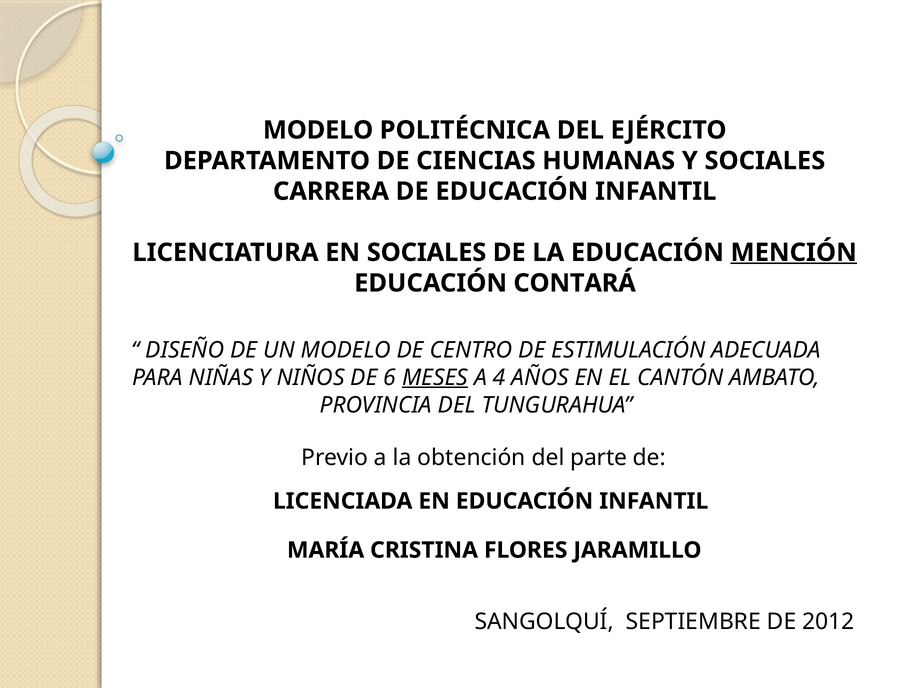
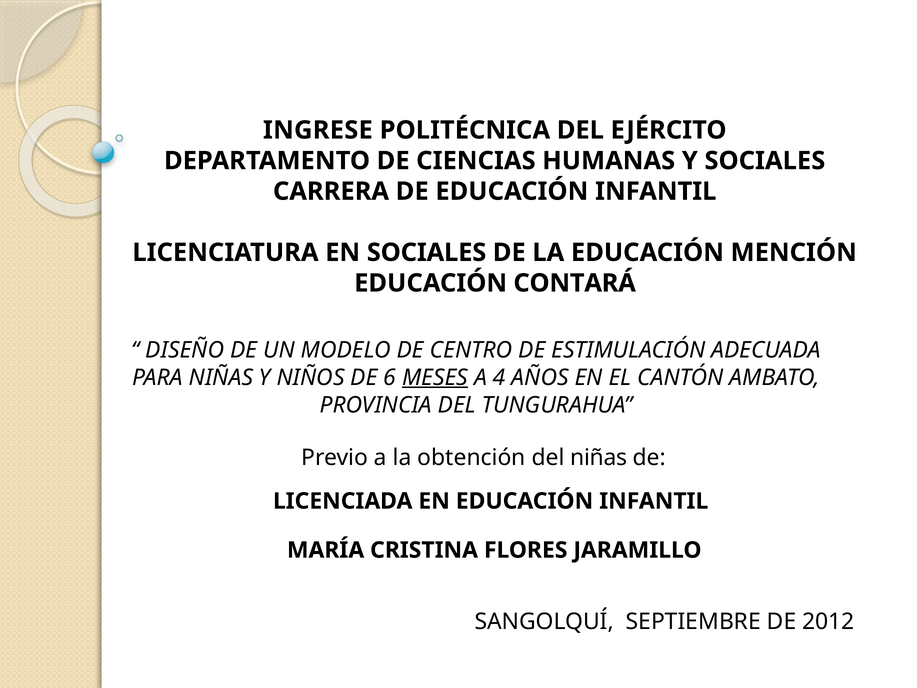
MODELO: MODELO -> INGRESE (318, 130)
MENCIÓN underline: present -> none (794, 252)
del parte: parte -> niñas (599, 458)
